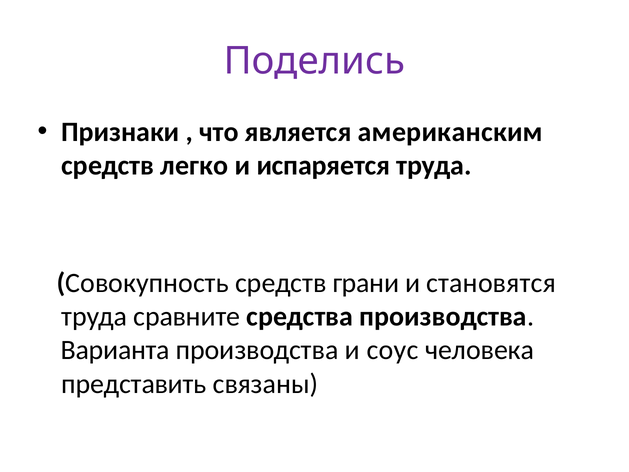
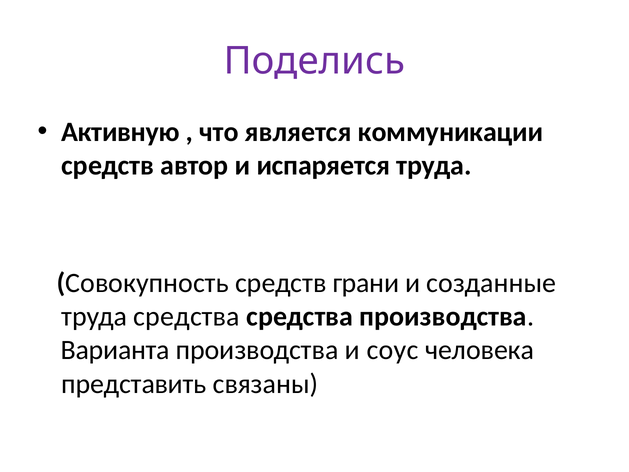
Признаки: Признаки -> Активную (121, 132)
американским: американским -> коммуникации (451, 132)
легко: легко -> автор (194, 166)
становятся: становятся -> созданные (491, 283)
труда сравните: сравните -> средства (187, 317)
